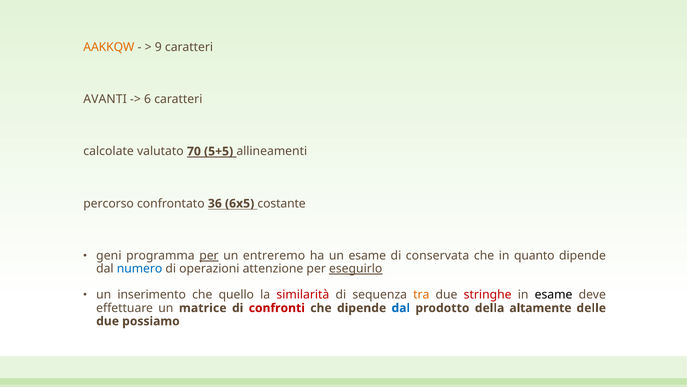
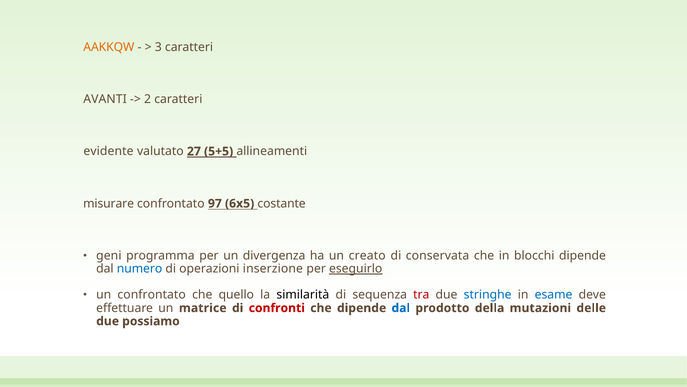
9: 9 -> 3 (158, 47)
6: 6 -> 2 (148, 99)
calcolate: calcolate -> evidente (108, 151)
70: 70 -> 27 (194, 151)
percorso: percorso -> misurare (109, 203)
36: 36 -> 97 (215, 203)
per underline: present -> none (209, 255)
entreremo: entreremo -> divergenza (274, 255)
un esame: esame -> creato (367, 255)
quanto: quanto -> blocchi (534, 255)
attenzione: attenzione -> inserzione (273, 268)
un inserimento: inserimento -> confrontato (152, 294)
similarità colour: red -> black (303, 294)
tra colour: orange -> red (421, 294)
stringhe colour: red -> blue (488, 294)
esame colour: black -> blue (554, 294)
altamente: altamente -> mutazioni (540, 308)
